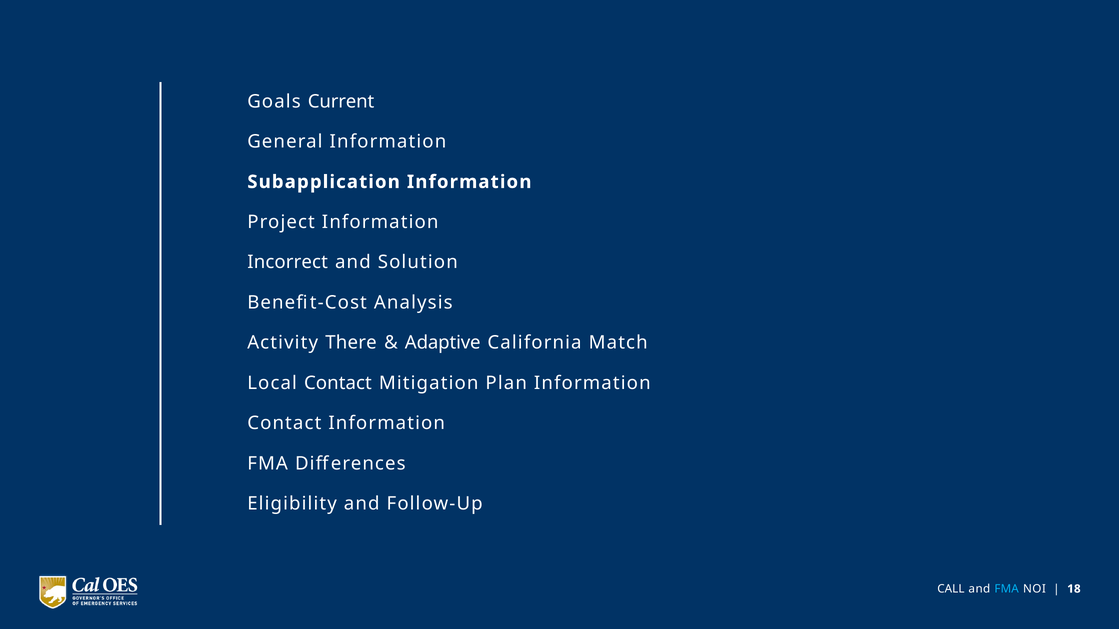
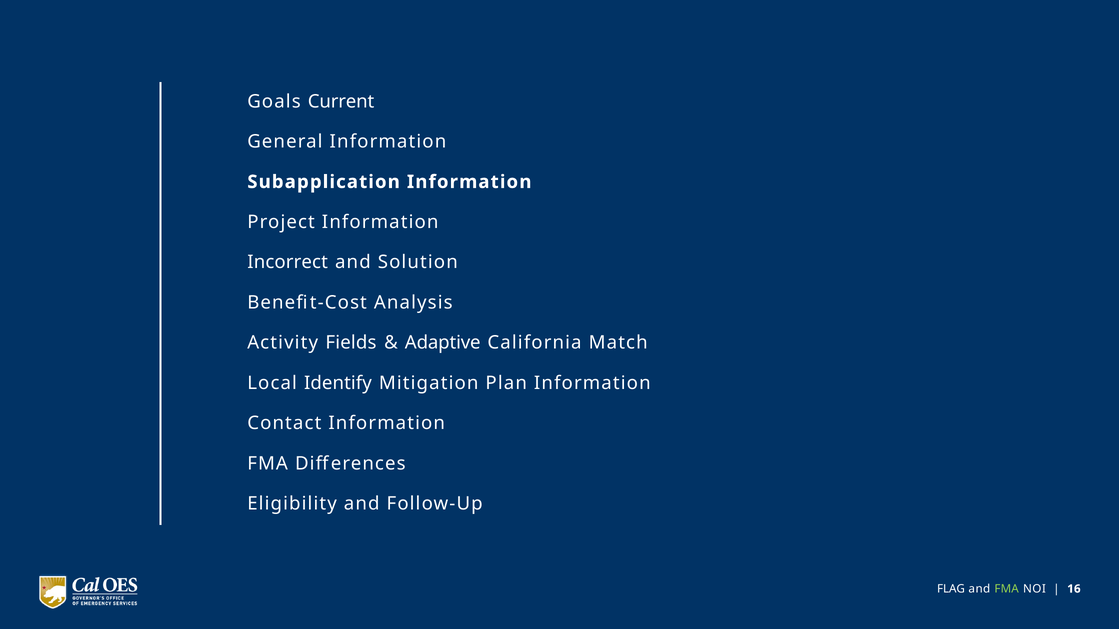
There: There -> Fields (351, 343)
Local Contact: Contact -> Identify (338, 383)
CALL: CALL -> FLAG (951, 589)
FMA colour: light blue -> light green (1007, 589)
18: 18 -> 16 (1074, 589)
